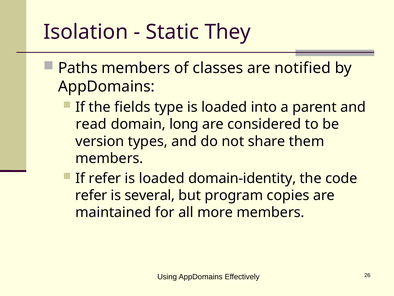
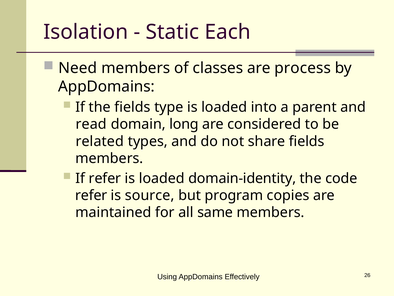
They: They -> Each (228, 32)
Paths: Paths -> Need (78, 68)
notified: notified -> process (303, 68)
version: version -> related (100, 141)
share them: them -> fields (307, 141)
several: several -> source (150, 195)
more: more -> same (215, 212)
